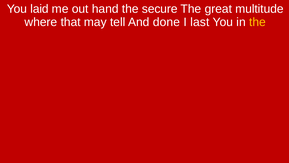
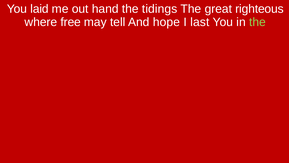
secure: secure -> tidings (160, 9)
multitude: multitude -> righteous (259, 9)
that: that -> free (71, 22)
done: done -> hope (166, 22)
the colour: yellow -> light green (257, 22)
